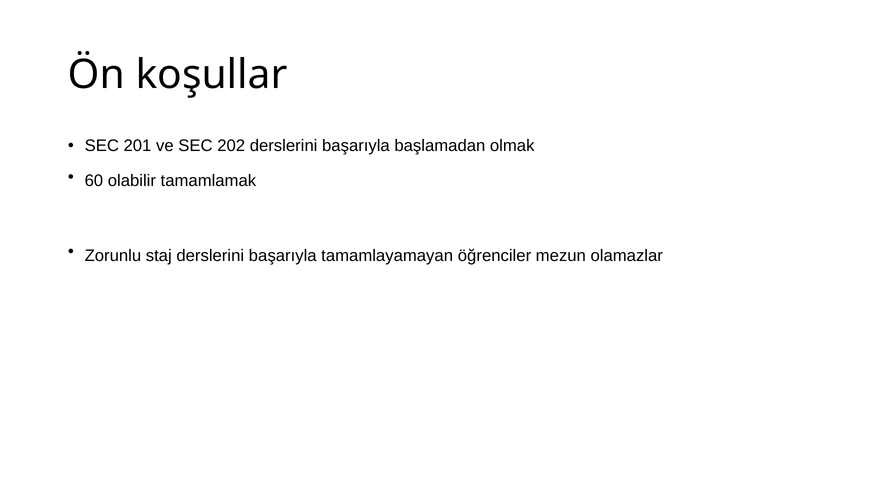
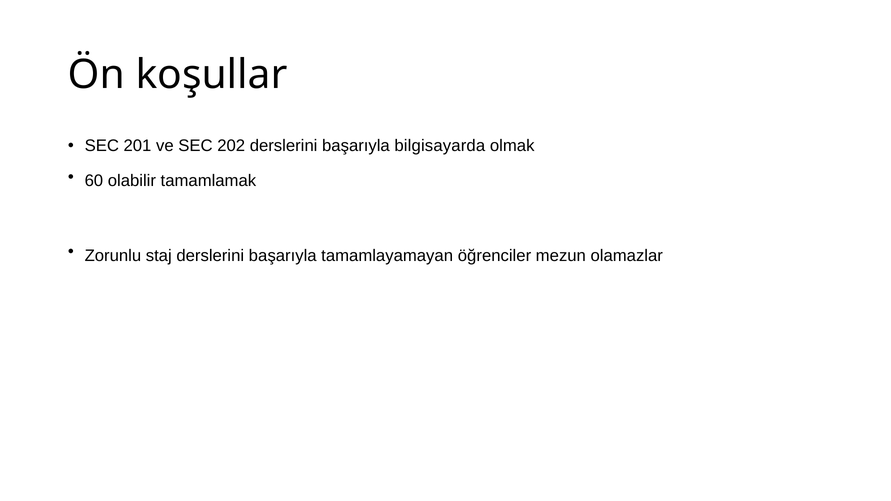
başlamadan: başlamadan -> bilgisayarda (440, 146)
